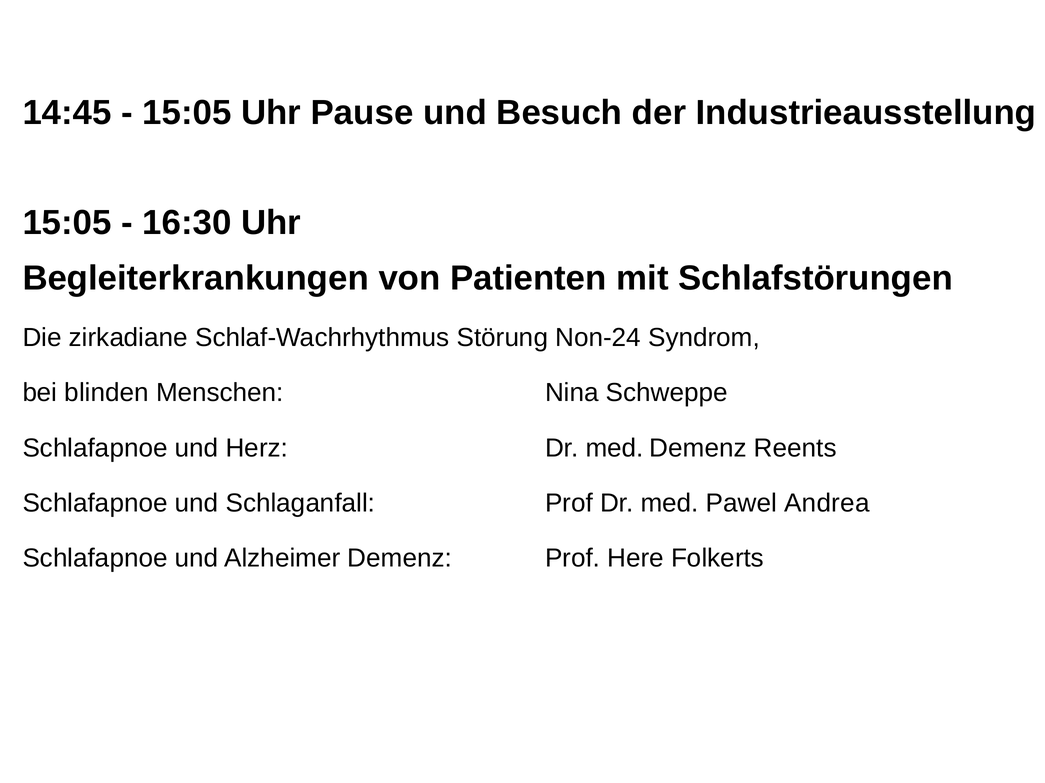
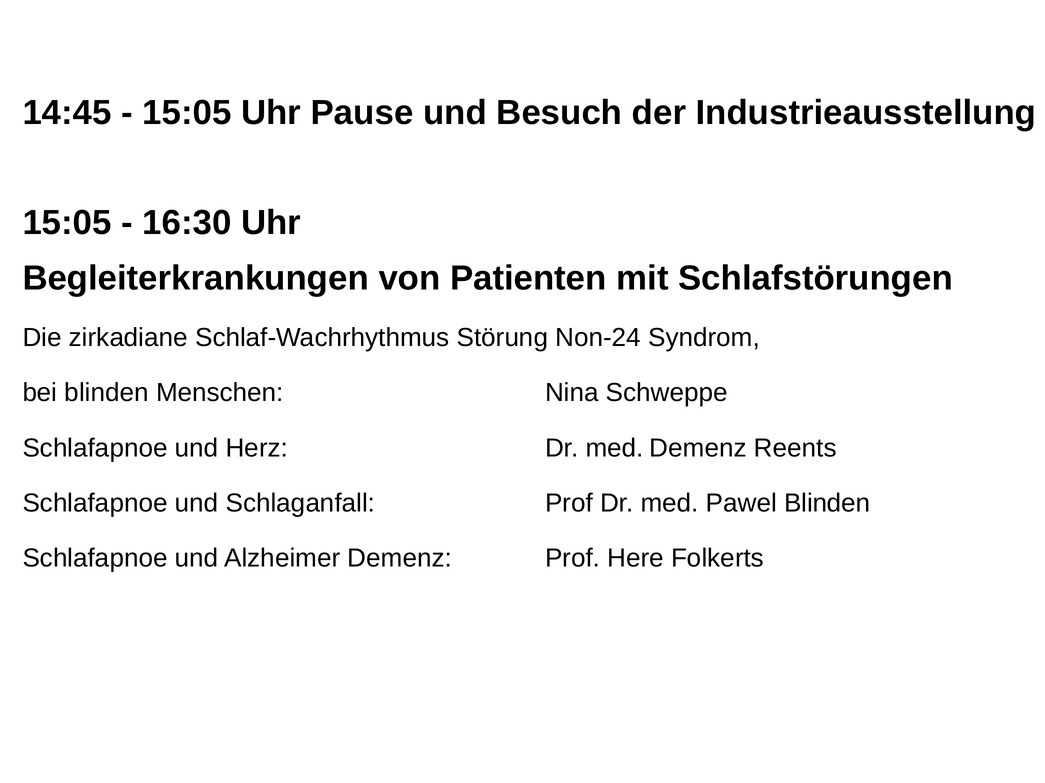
Pawel Andrea: Andrea -> Blinden (827, 504)
